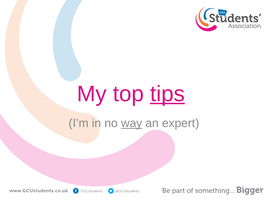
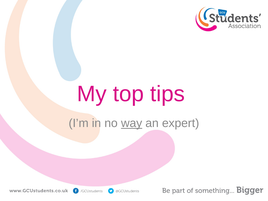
tips underline: present -> none (167, 94)
